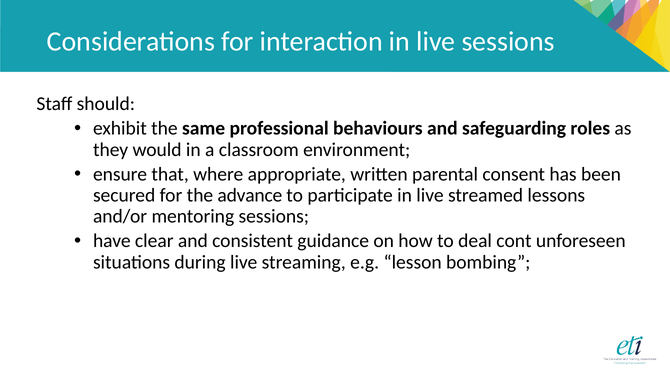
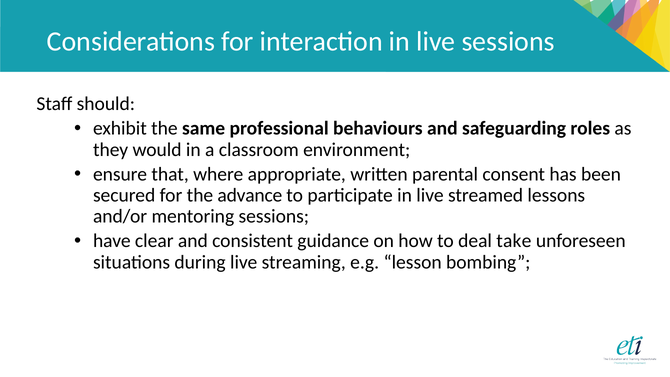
cont: cont -> take (514, 241)
